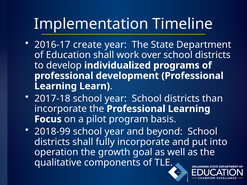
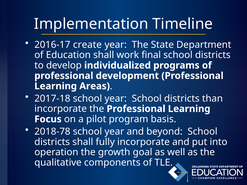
over: over -> final (151, 55)
Learn: Learn -> Areas (95, 86)
2018-99: 2018-99 -> 2018-78 (52, 132)
